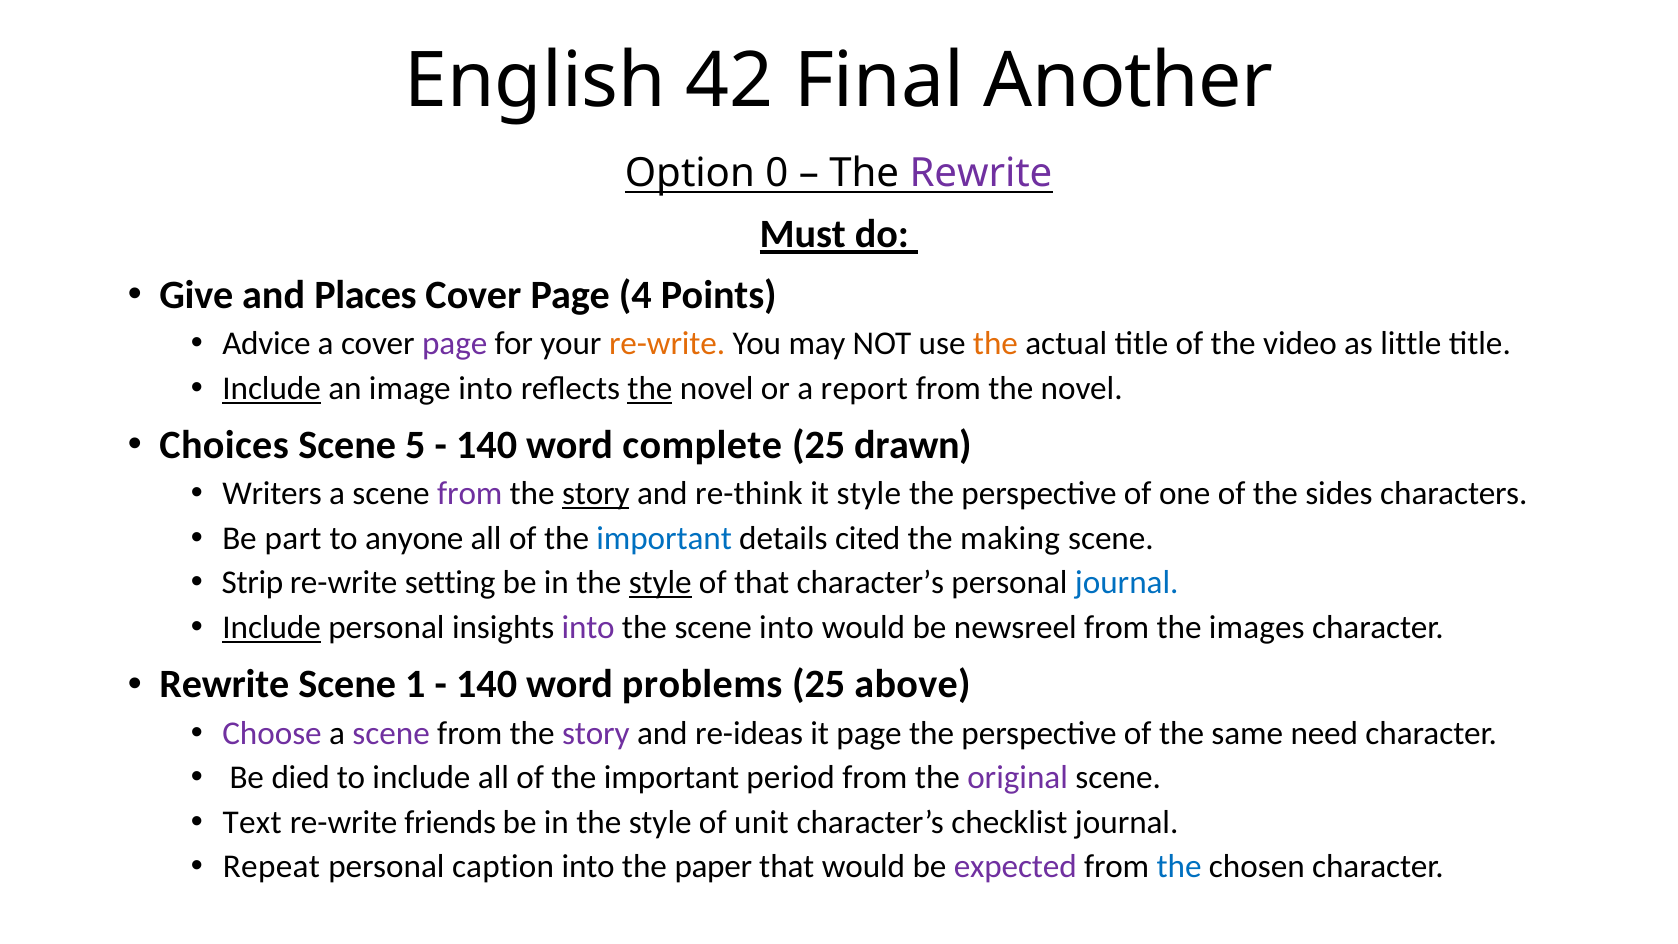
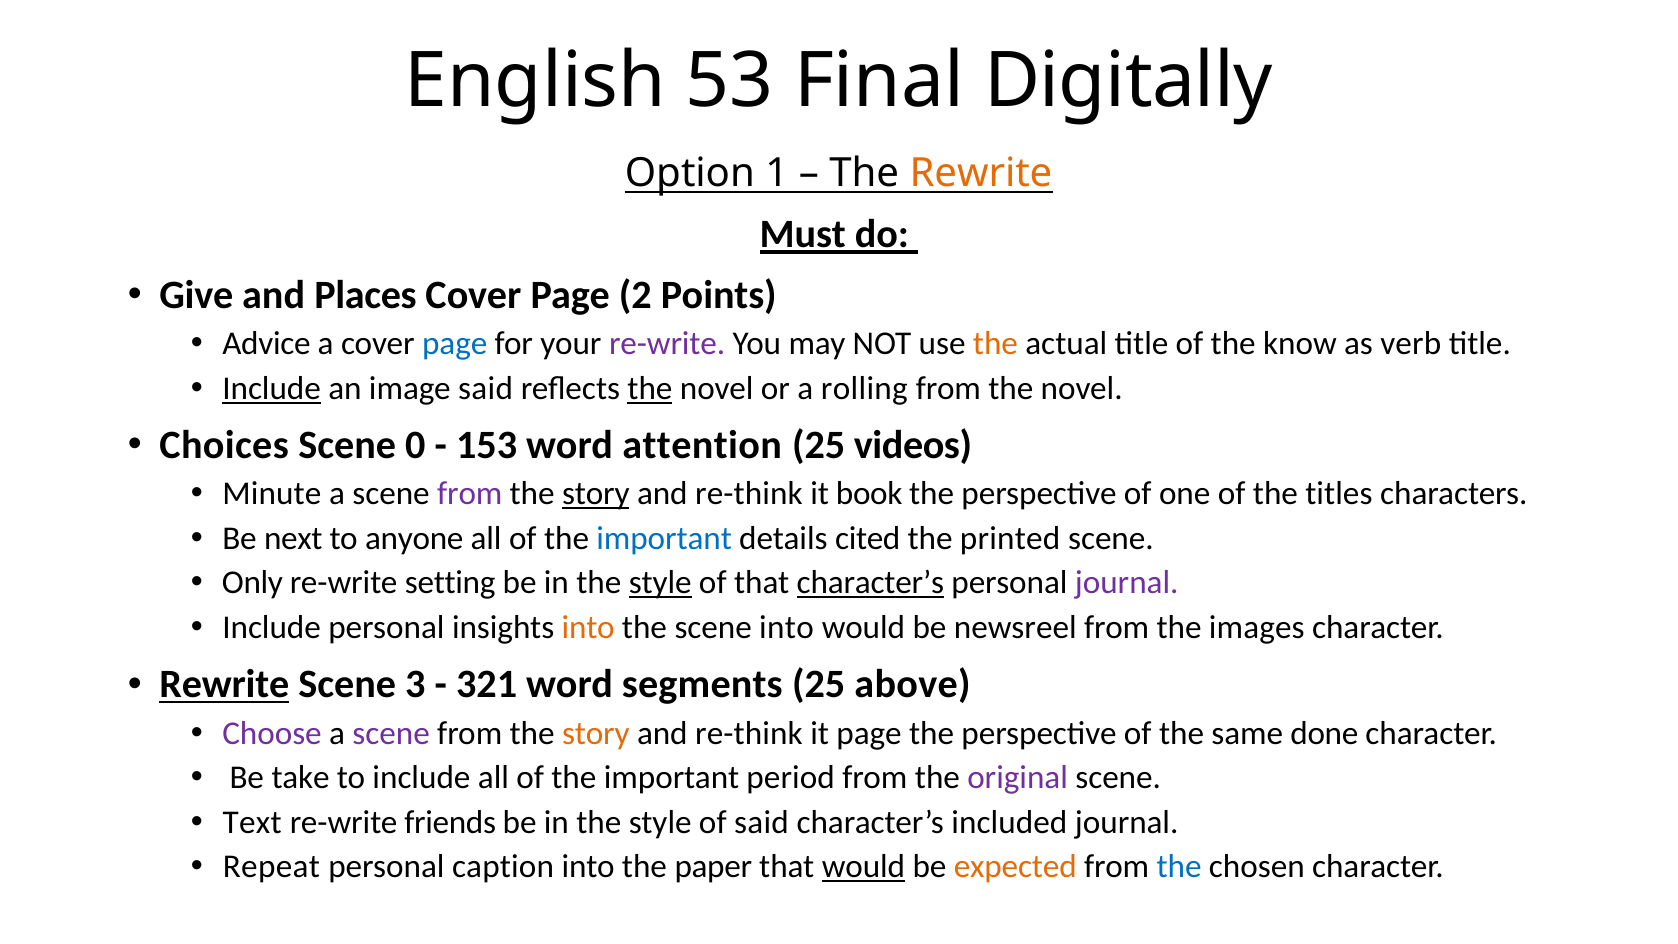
42: 42 -> 53 (730, 81)
Another: Another -> Digitally (1128, 81)
0: 0 -> 1 (777, 173)
Rewrite colour: purple -> orange (981, 173)
4: 4 -> 2 (635, 295)
page colour: purple -> blue (455, 344)
re-write colour: orange -> purple (667, 344)
video: video -> know (1300, 344)
little: little -> verb (1411, 344)
image into: into -> said (486, 388)
report: report -> rolling (864, 388)
5: 5 -> 0 (415, 445)
140: 140 -> 153 (487, 445)
complete: complete -> attention (702, 445)
drawn: drawn -> videos (913, 445)
Writers: Writers -> Minute (272, 494)
it style: style -> book (869, 494)
sides: sides -> titles (1339, 494)
part: part -> next (293, 538)
making: making -> printed (1010, 538)
Strip: Strip -> Only (252, 583)
character’s underline: none -> present (870, 583)
journal colour: blue -> purple (1127, 583)
Include underline: present -> none (272, 628)
into colour: purple -> orange (588, 628)
Rewrite underline: none -> present (224, 685)
1: 1 -> 3 (415, 685)
140: 140 -> 321 (487, 685)
problems: problems -> segments (702, 685)
story colour: purple -> orange (596, 733)
re-ideas: re-ideas -> re-think (749, 733)
need: need -> done (1324, 733)
died: died -> take (301, 778)
of unit: unit -> said (762, 822)
checklist: checklist -> included (1009, 822)
would underline: none -> present (863, 867)
expected colour: purple -> orange (1015, 867)
